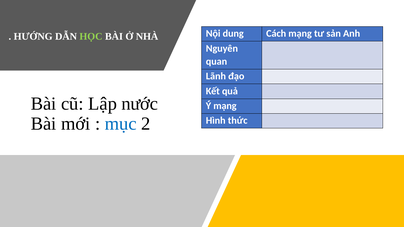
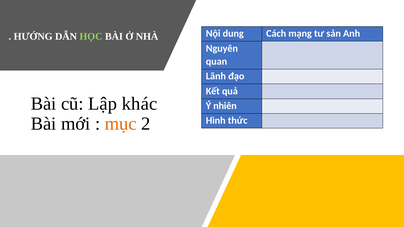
nước: nước -> khác (140, 104)
Ý mạng: mạng -> nhiên (225, 106)
mục colour: blue -> orange (121, 124)
